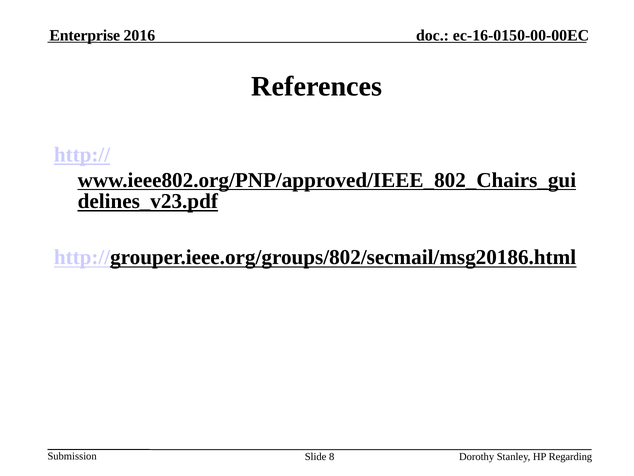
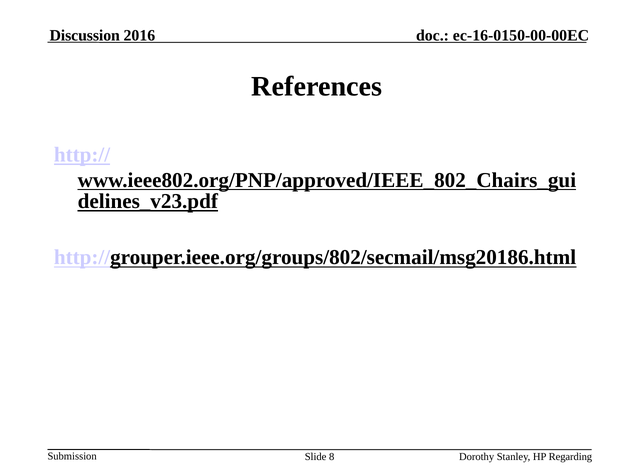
Enterprise: Enterprise -> Discussion (85, 35)
